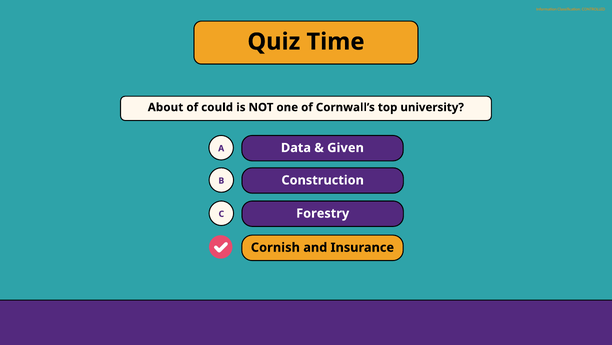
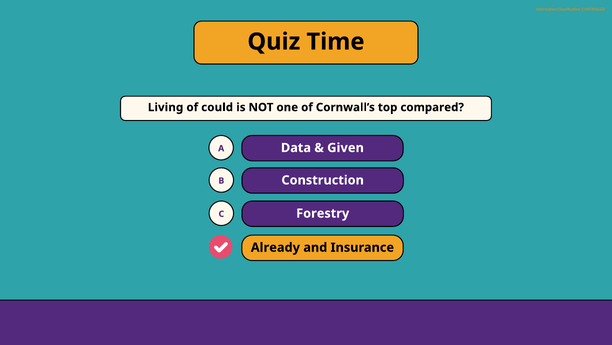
About: About -> Living (166, 107)
university: university -> compared (432, 107)
Cornish: Cornish -> Already (275, 247)
